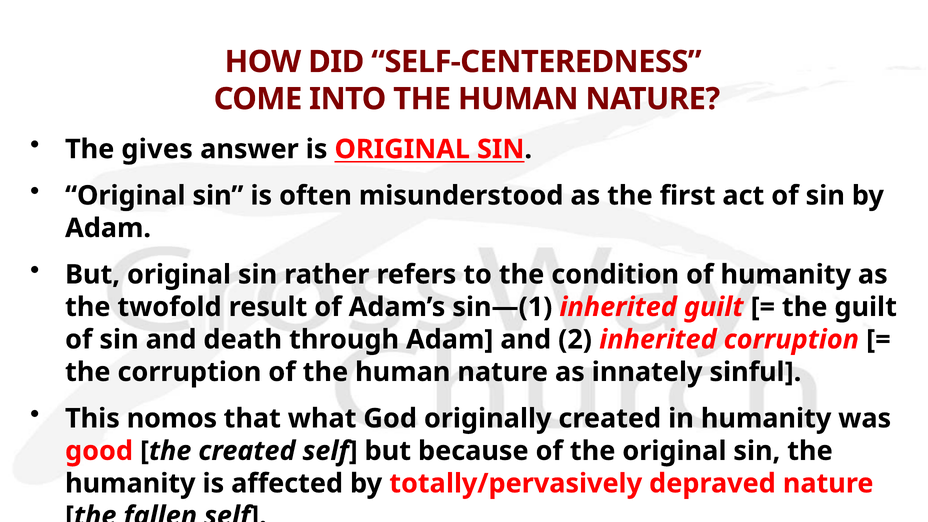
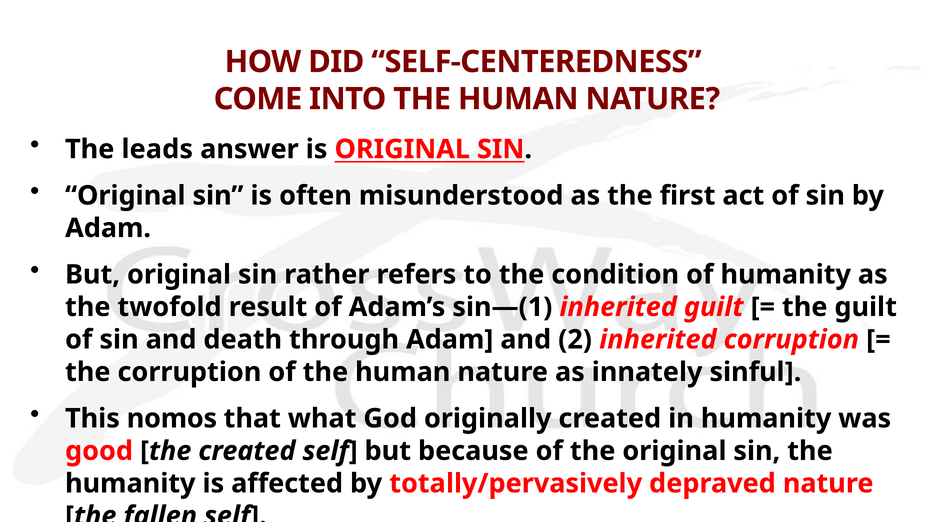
gives: gives -> leads (157, 149)
